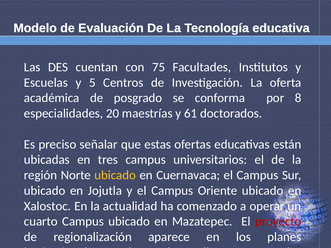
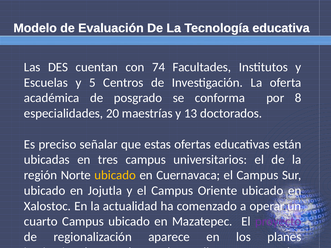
75: 75 -> 74 (159, 67)
61: 61 -> 13 (191, 114)
proyecto colour: red -> purple (278, 222)
